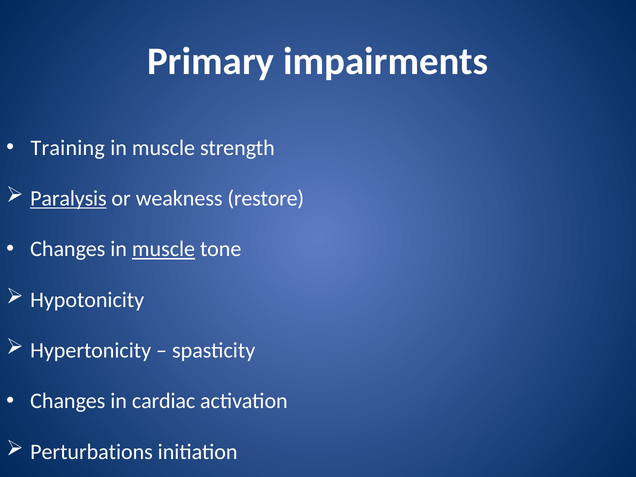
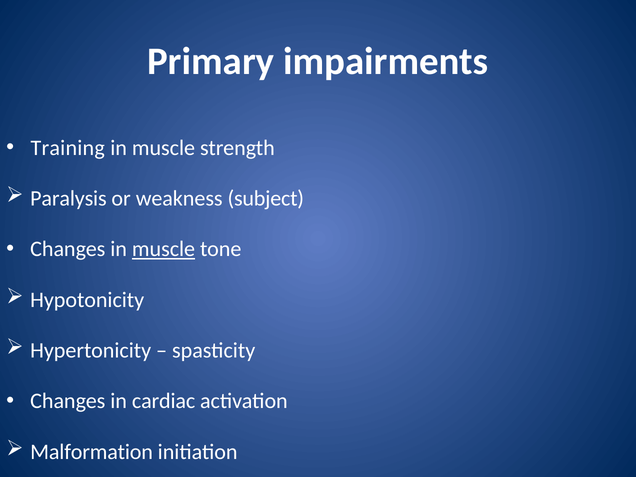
Paralysis underline: present -> none (68, 198)
restore: restore -> subject (266, 198)
Perturbations: Perturbations -> Malformation (92, 452)
